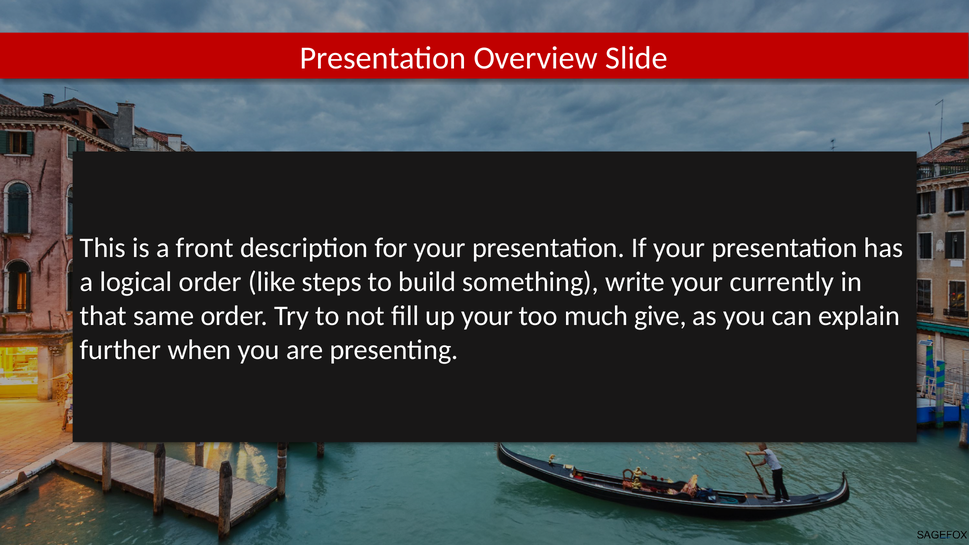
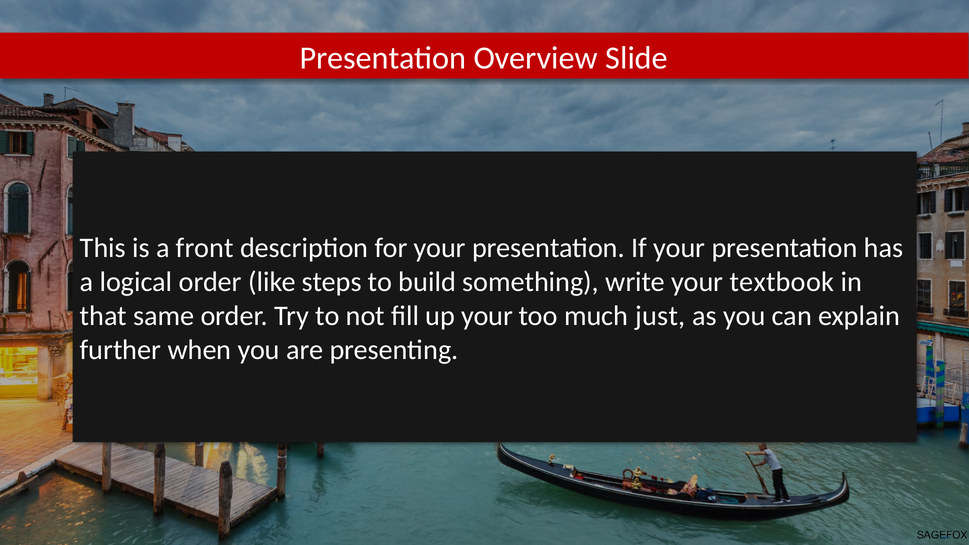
currently: currently -> textbook (782, 282)
give: give -> just (660, 316)
